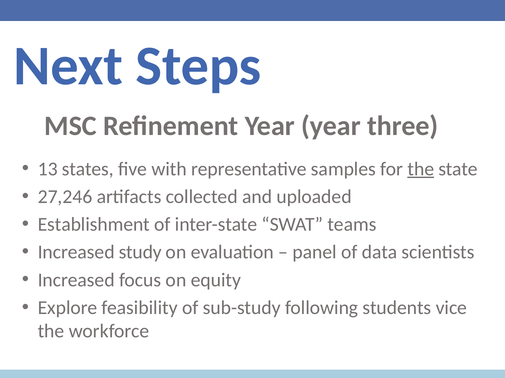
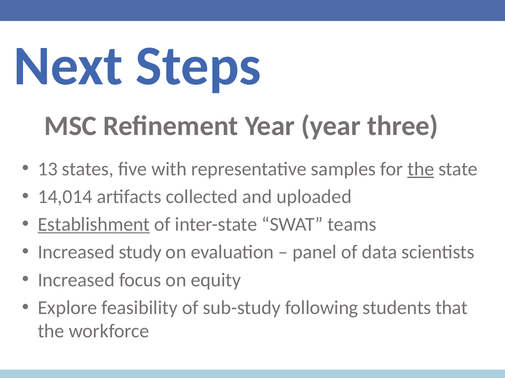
27,246: 27,246 -> 14,014 (65, 197)
Establishment underline: none -> present (94, 225)
vice: vice -> that (451, 308)
